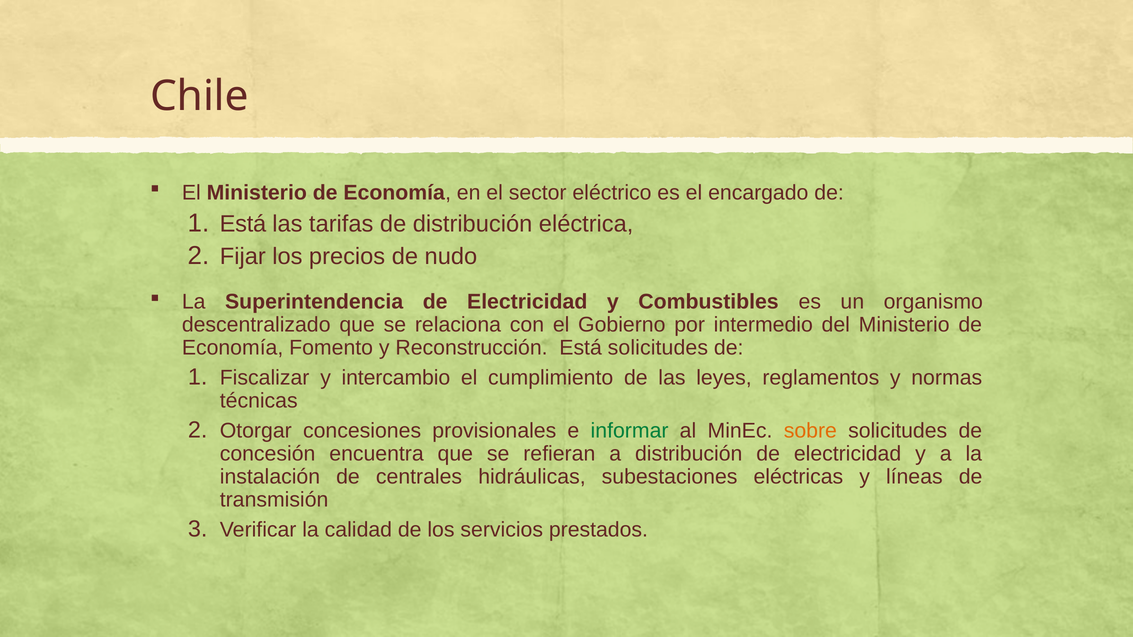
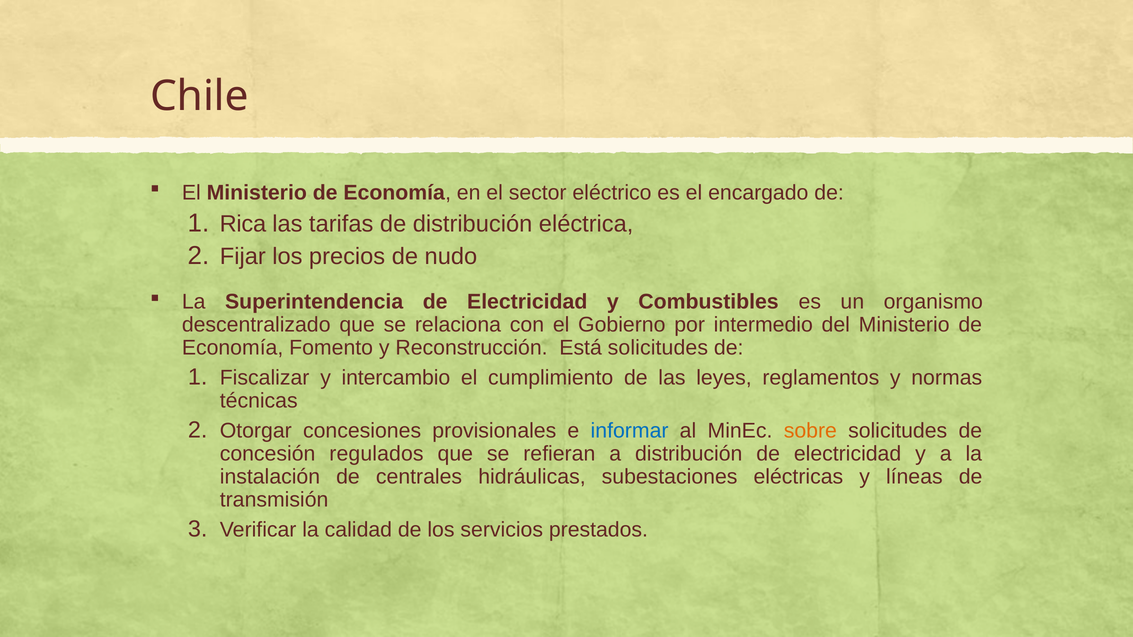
Está: Está -> Rica (243, 224)
informar colour: green -> blue (630, 431)
encuentra: encuentra -> regulados (376, 454)
